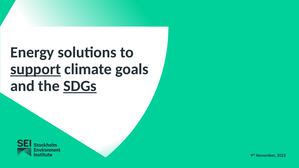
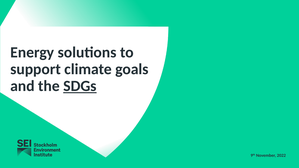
support underline: present -> none (36, 69)
